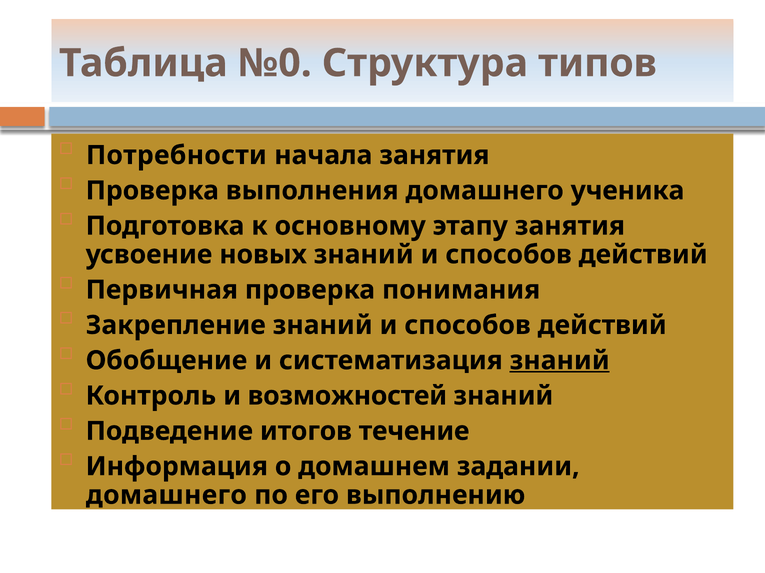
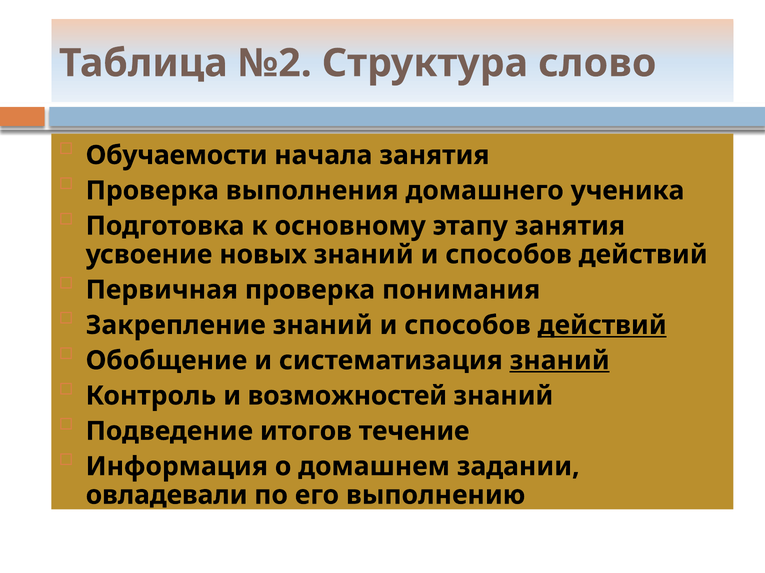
№0: №0 -> №2 (275, 63)
типов: типов -> слово (597, 63)
Потребности: Потребности -> Обучаемости (177, 155)
действий underline: none -> present (602, 326)
домашнего: домашнего -> овладевали (167, 496)
